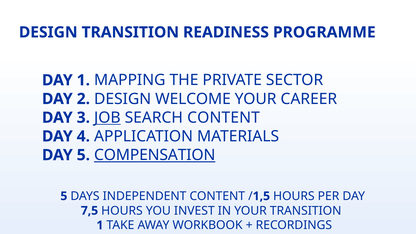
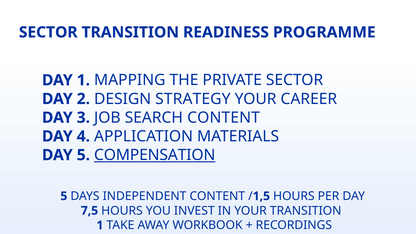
DESIGN: DESIGN -> SECTOR (48, 32)
WELCOME: WELCOME -> STRATEGY (193, 99)
JOB underline: present -> none (107, 118)
